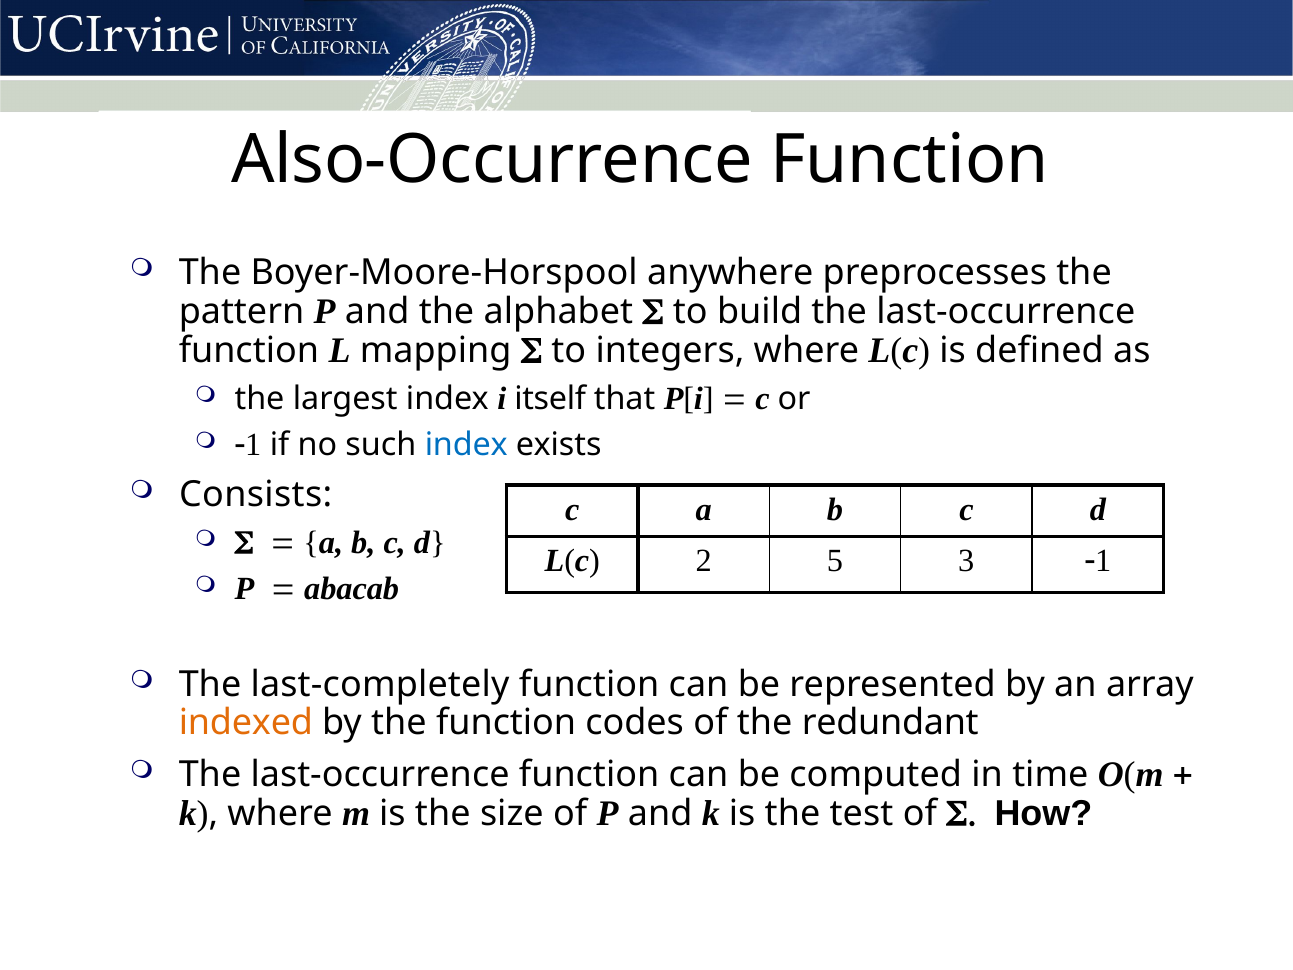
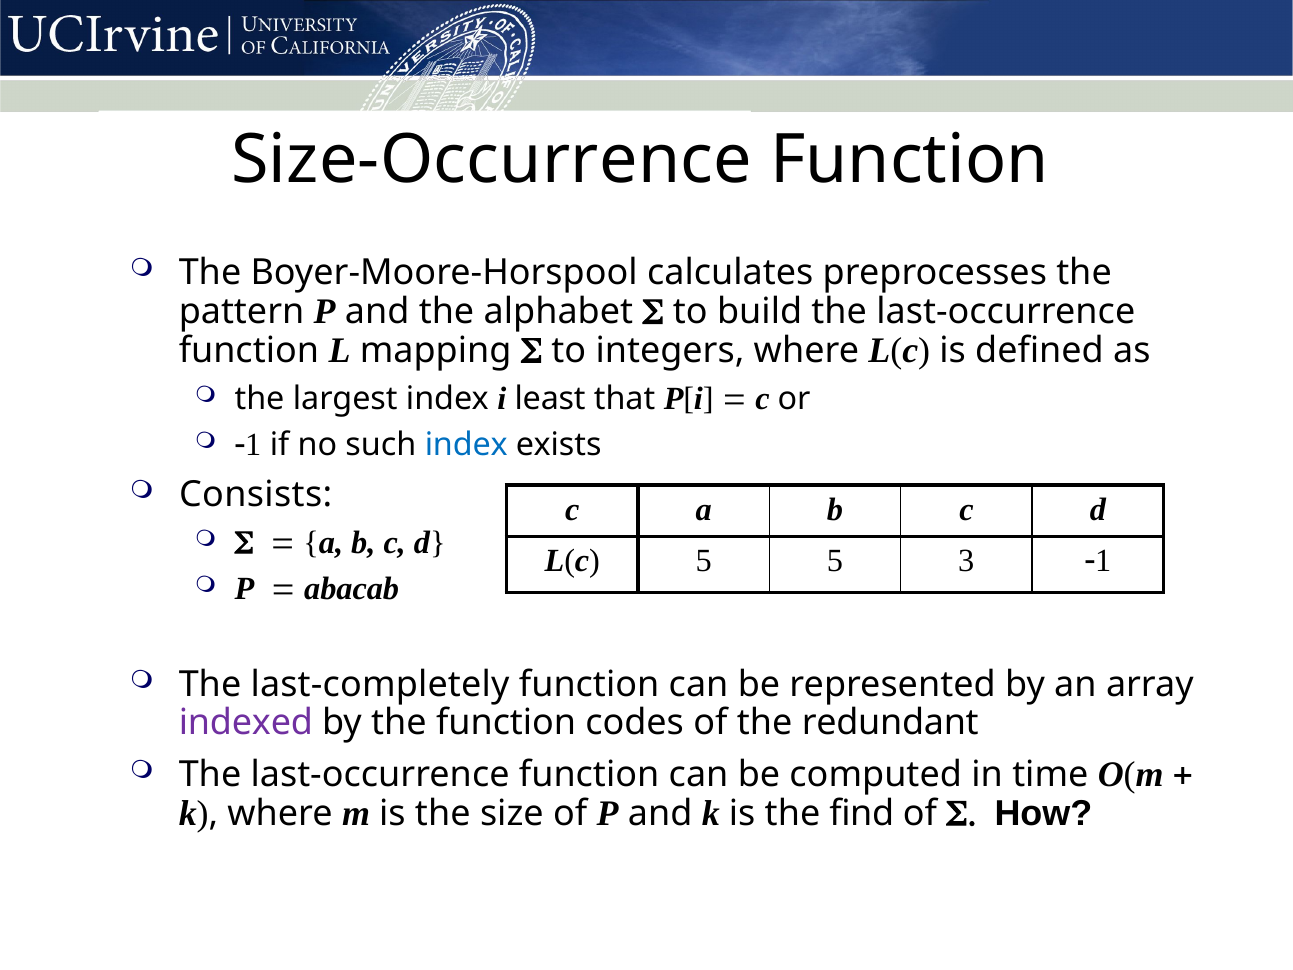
Also-Occurrence: Also-Occurrence -> Size-Occurrence (492, 159)
anywhere: anywhere -> calculates (730, 273)
itself: itself -> least (550, 398)
L(c 2: 2 -> 5 (704, 561)
indexed colour: orange -> purple (246, 723)
test: test -> find (862, 813)
